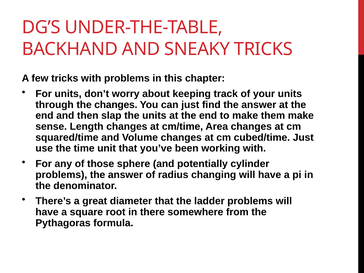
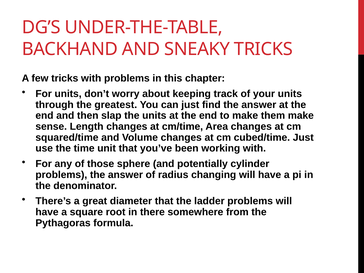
the changes: changes -> greatest (116, 105)
